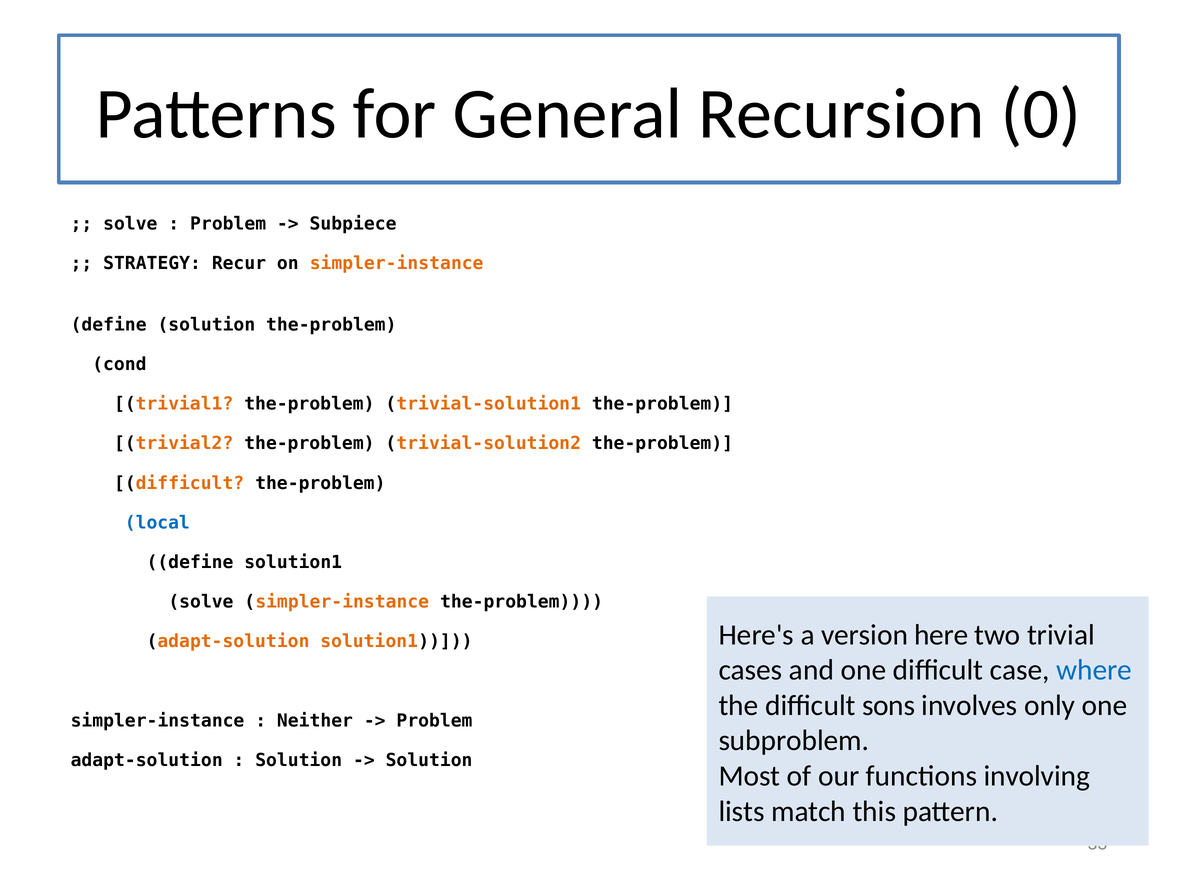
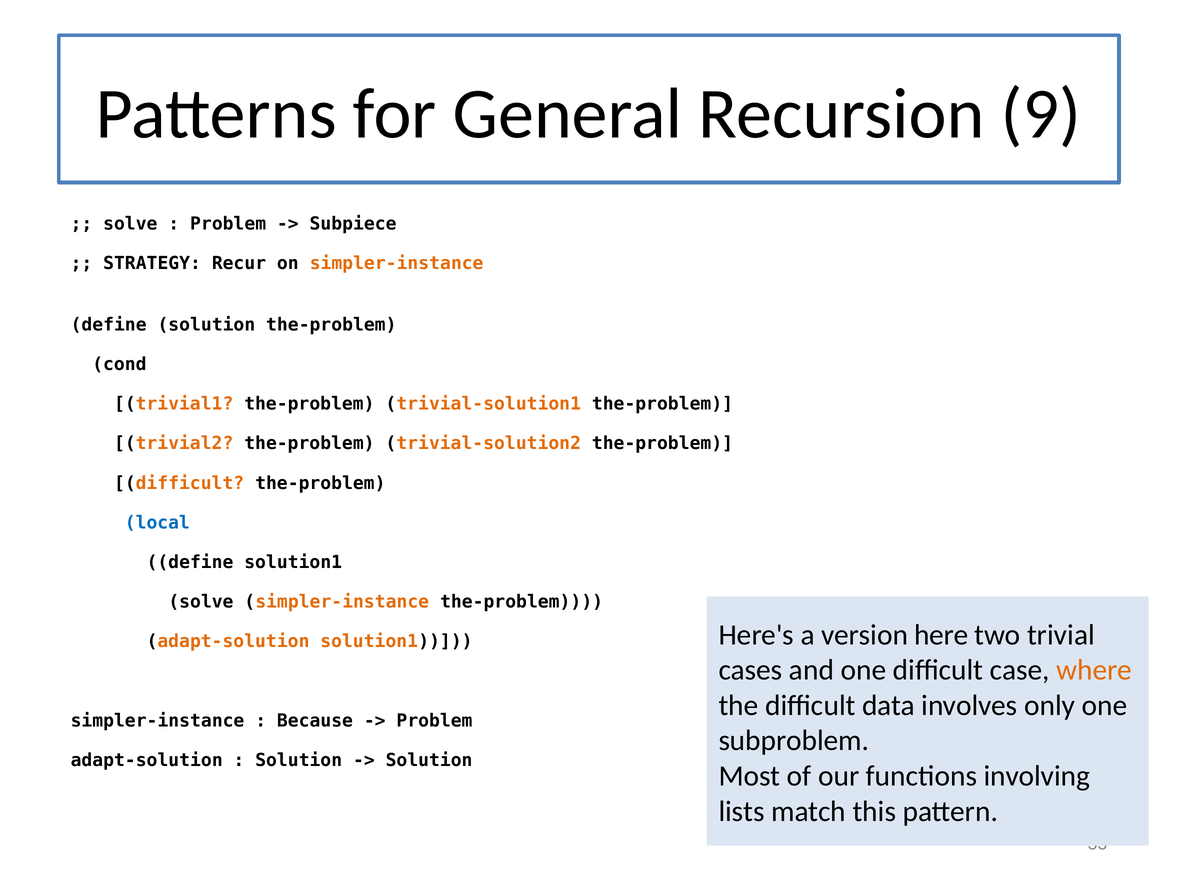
0: 0 -> 9 (1041, 114)
where colour: blue -> orange (1094, 671)
sons: sons -> data (889, 706)
Neither: Neither -> Because (315, 721)
